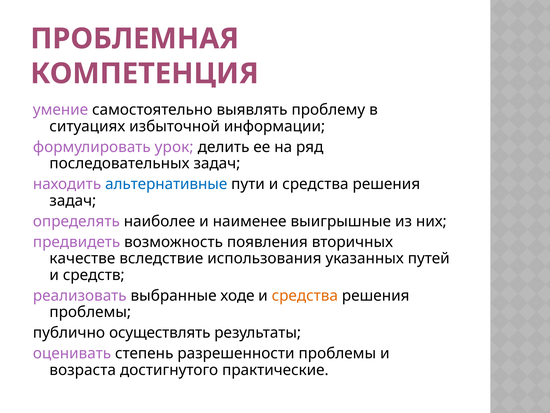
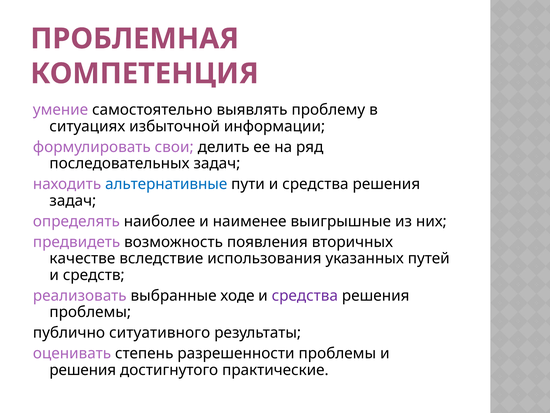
урок: урок -> свои (174, 147)
средства colour: orange -> purple (305, 295)
осуществлять: осуществлять -> ситуативного (160, 332)
возраста: возраста -> решения (83, 370)
